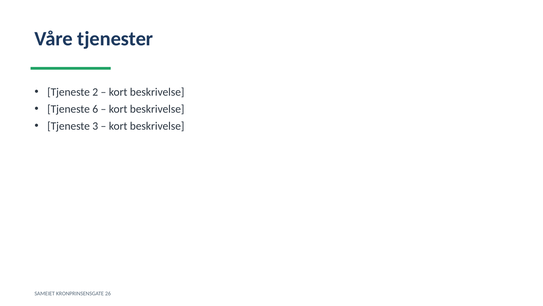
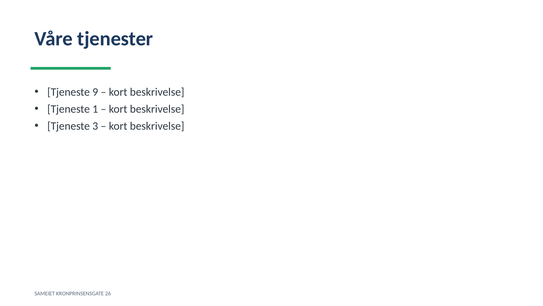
2: 2 -> 9 (95, 92)
6: 6 -> 1 (95, 109)
